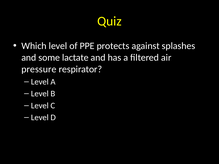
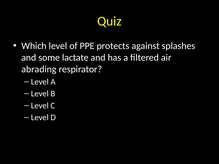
pressure: pressure -> abrading (39, 69)
